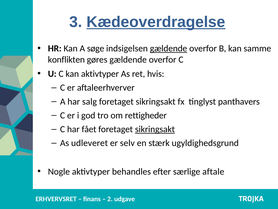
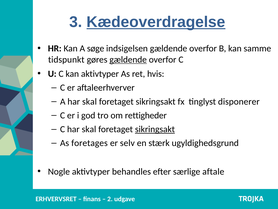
gældende underline: present -> none (169, 48)
konflikten: konflikten -> tidspunkt (66, 59)
gældende underline: none -> present (128, 59)
A har salg: salg -> skal (90, 101)
panthavers: panthavers -> disponerer (239, 101)
C har fået: fået -> skal (89, 129)
udleveret: udleveret -> foretages (90, 143)
